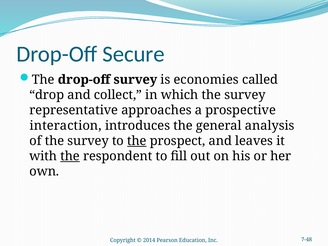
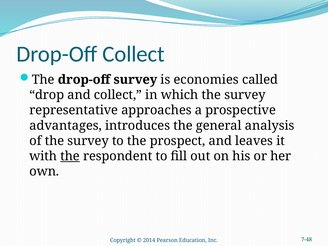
Drop-Off Secure: Secure -> Collect (134, 54)
interaction: interaction -> advantages (66, 126)
the underline: present -> none (137, 141)
